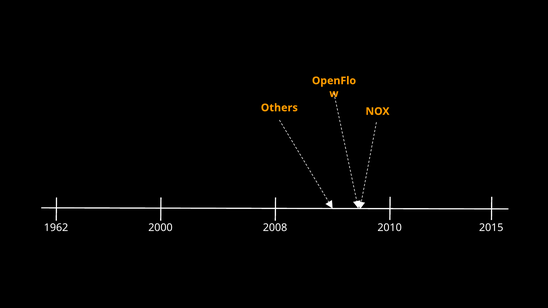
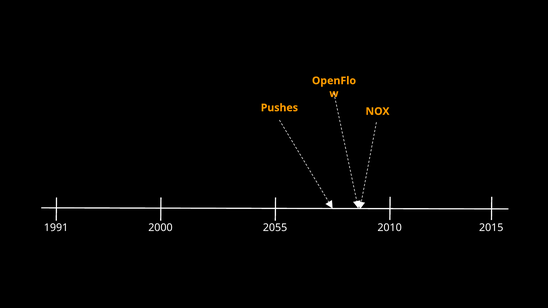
Others: Others -> Pushes (279, 108)
1962: 1962 -> 1991 (56, 228)
2008: 2008 -> 2055 (275, 228)
